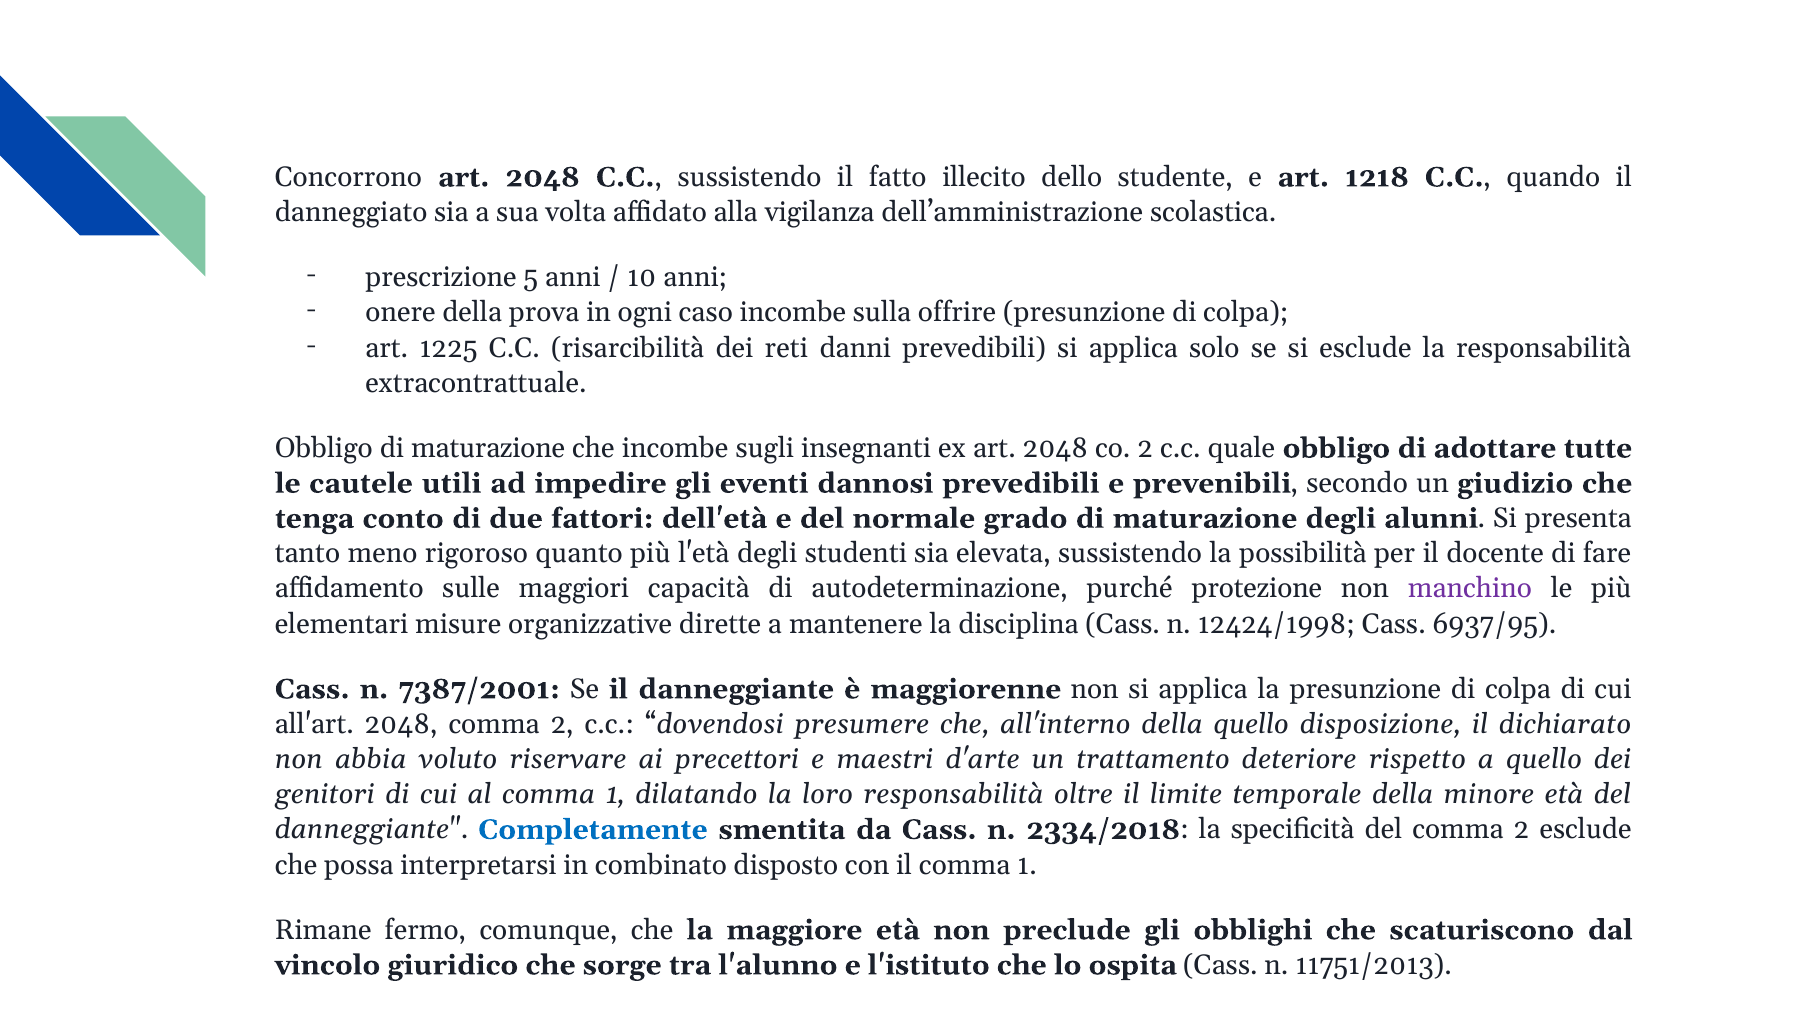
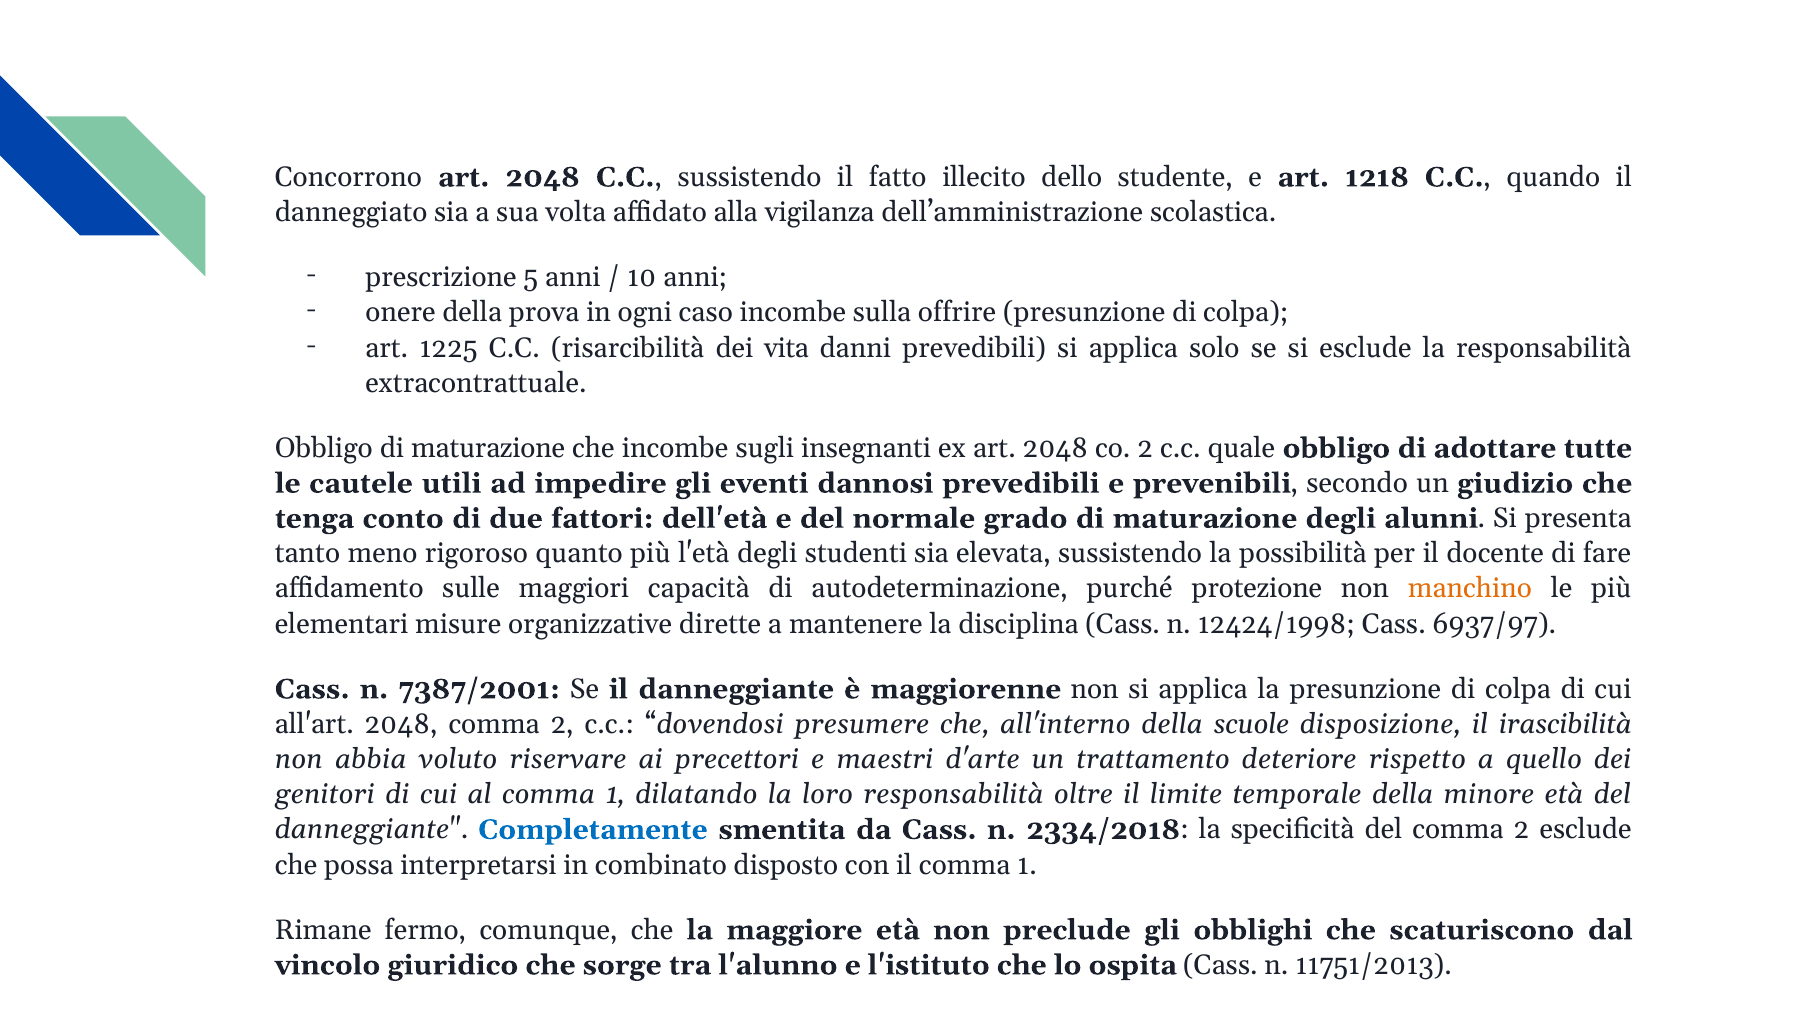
reti: reti -> vita (787, 348)
manchino colour: purple -> orange (1470, 589)
6937/95: 6937/95 -> 6937/97 (1494, 624)
della quello: quello -> scuole (1251, 724)
dichiarato: dichiarato -> irascibilità (1565, 724)
